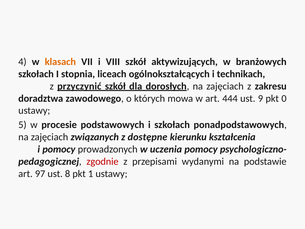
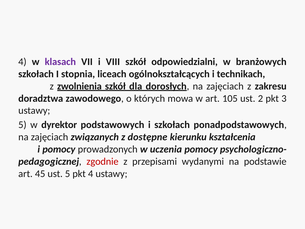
klasach colour: orange -> purple (60, 62)
aktywizujących: aktywizujących -> odpowiedzialni (185, 62)
przyczynić: przyczynić -> zwolnienia (79, 86)
444: 444 -> 105 (230, 98)
9: 9 -> 2 (260, 98)
0: 0 -> 3 (284, 98)
procesie: procesie -> dyrektor (59, 125)
97: 97 -> 45 (40, 174)
ust 8: 8 -> 5 (68, 174)
pkt 1: 1 -> 4 (91, 174)
